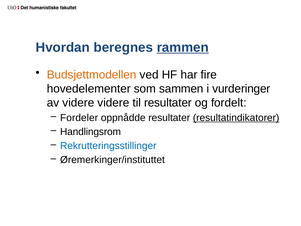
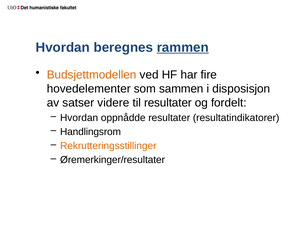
vurderinger: vurderinger -> disposisjon (241, 89)
av videre: videre -> satser (78, 103)
Fordeler: Fordeler -> Hvordan (79, 118)
resultatindikatorer underline: present -> none (236, 118)
Rekrutteringsstillinger colour: blue -> orange (108, 146)
Øremerkinger/instituttet: Øremerkinger/instituttet -> Øremerkinger/resultater (112, 160)
